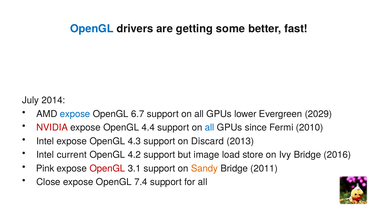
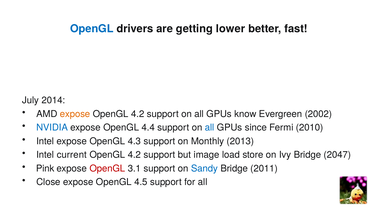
some: some -> lower (230, 29)
expose colour: blue -> orange (75, 114)
6.7: 6.7 -> 4.2 (138, 114)
lower: lower -> know (245, 114)
2029: 2029 -> 2002 (318, 114)
NVIDIA colour: red -> blue (52, 127)
Discard: Discard -> Monthly (208, 141)
2016: 2016 -> 2047 (337, 155)
Sandy colour: orange -> blue (204, 168)
7.4: 7.4 -> 4.5 (141, 182)
